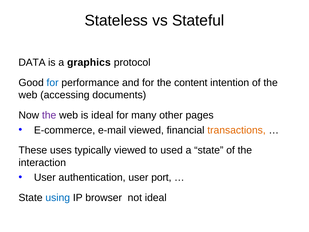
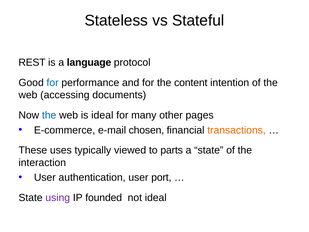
DATA: DATA -> REST (32, 63)
graphics: graphics -> language (89, 63)
the colour: purple -> blue (49, 115)
e-mail viewed: viewed -> chosen (146, 130)
used: used -> parts (172, 150)
using colour: blue -> purple (58, 197)
browser: browser -> founded (104, 197)
